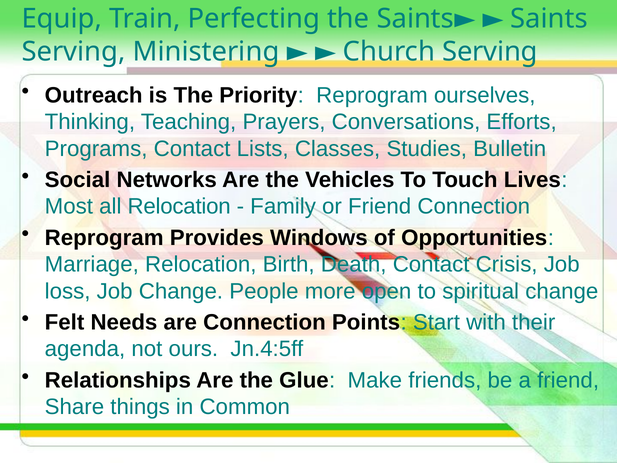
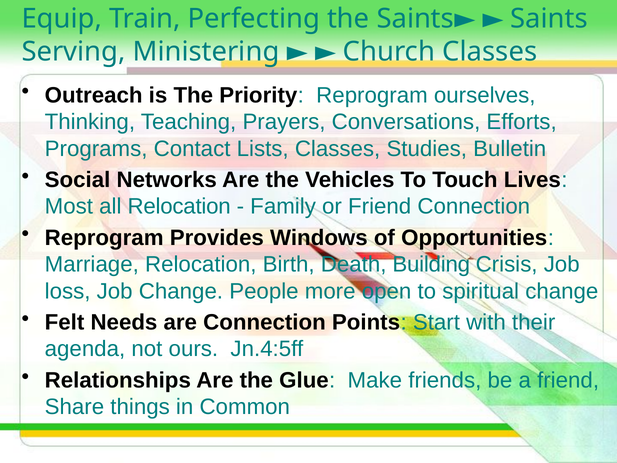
Church Serving: Serving -> Classes (490, 52)
Death Contact: Contact -> Building (431, 264)
